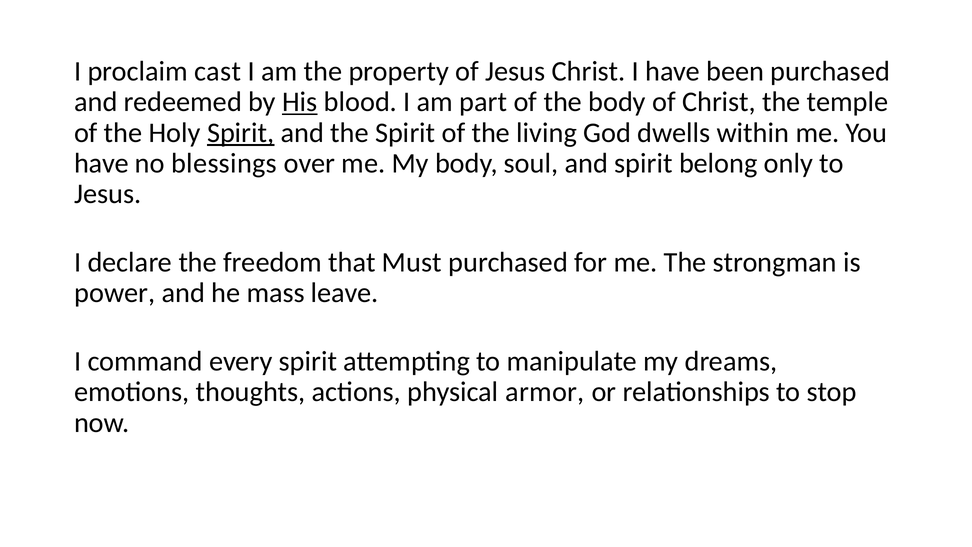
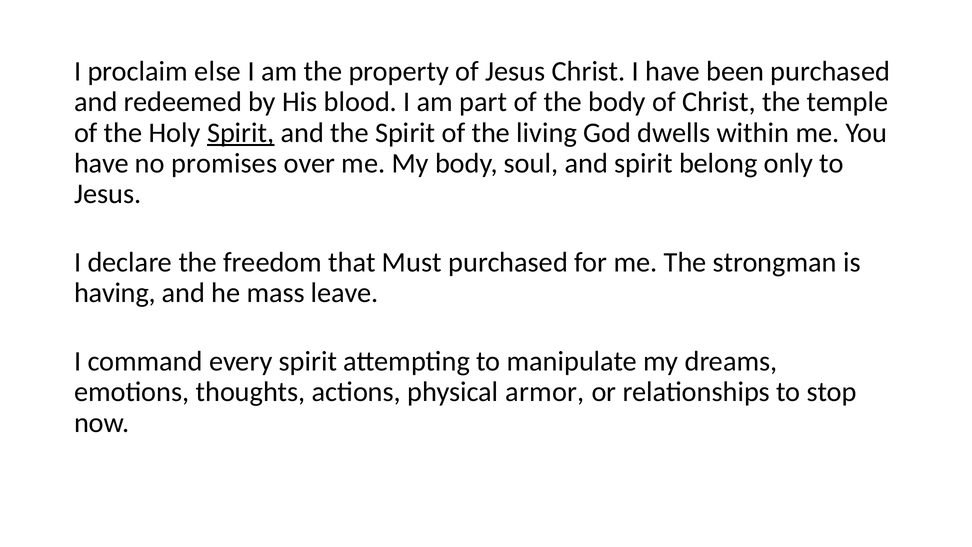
cast: cast -> else (218, 71)
His underline: present -> none (300, 102)
blessings: blessings -> promises (224, 163)
power: power -> having (115, 293)
